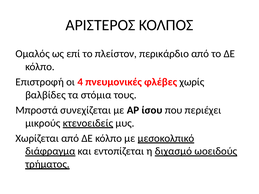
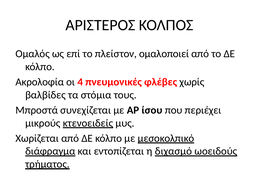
περικάρδιο: περικάρδιο -> ομαλοποιεί (164, 54)
Επιστροφή: Επιστροφή -> Ακρολοφία (40, 82)
